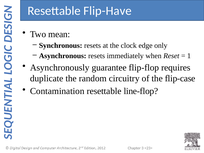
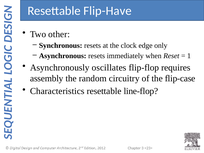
mean: mean -> other (59, 34)
guarantee: guarantee -> oscillates (109, 68)
duplicate: duplicate -> assembly (47, 78)
Contamination: Contamination -> Characteristics (57, 91)
